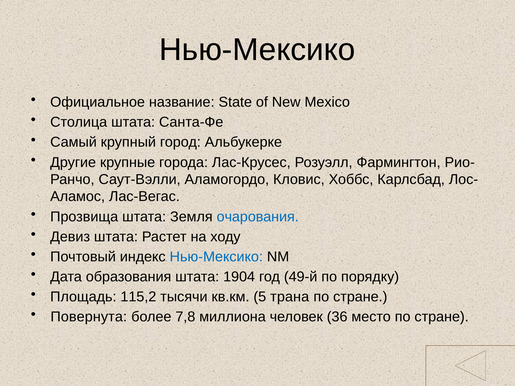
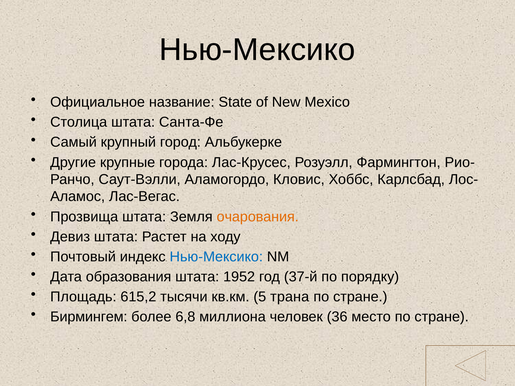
очарования colour: blue -> orange (258, 217)
1904: 1904 -> 1952 (239, 277)
49-й: 49-й -> 37-й (301, 277)
115,2: 115,2 -> 615,2 (138, 297)
Повернута: Повернута -> Бирмингем (89, 317)
7,8: 7,8 -> 6,8 (185, 317)
